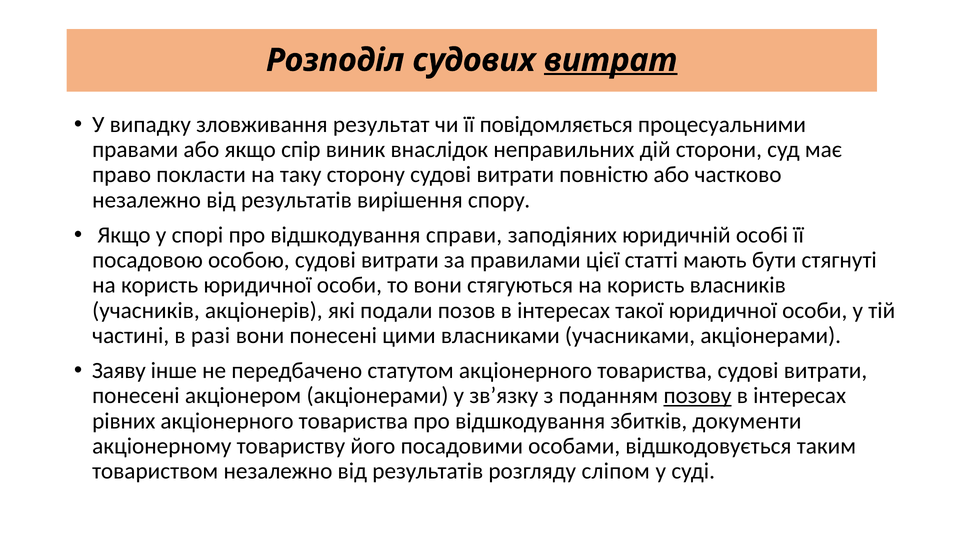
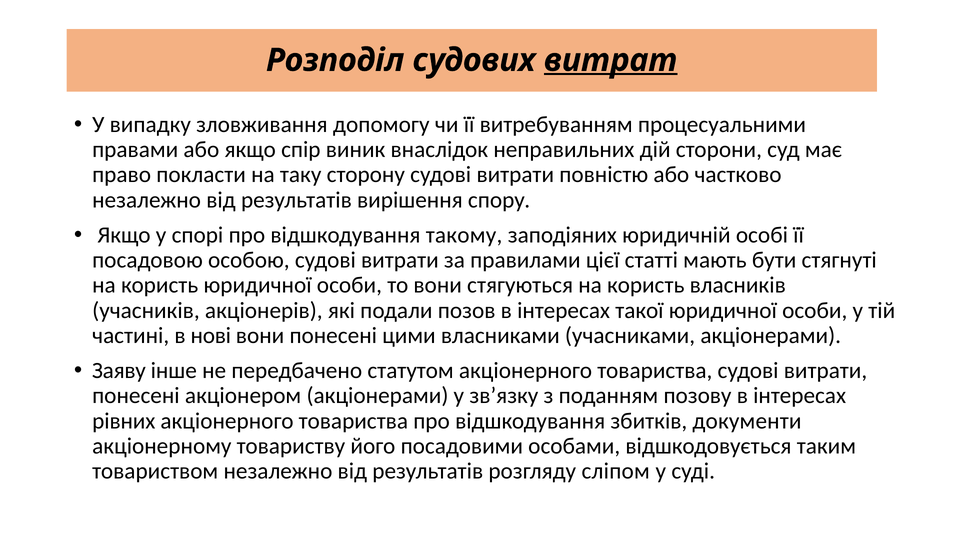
результат: результат -> допомогу (381, 125)
повідомляється: повідомляється -> витребуванням (556, 125)
справи: справи -> такому (464, 235)
разі: разі -> нові (211, 336)
позову underline: present -> none (698, 396)
